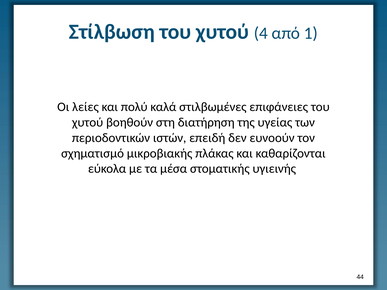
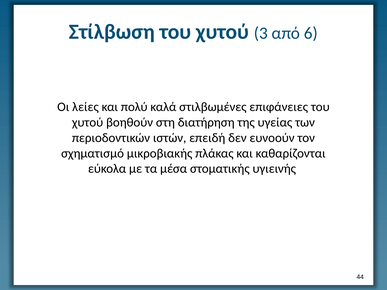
4: 4 -> 3 (261, 33)
1: 1 -> 6 (311, 33)
